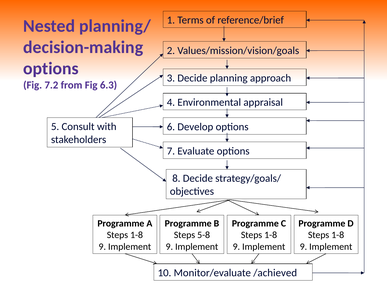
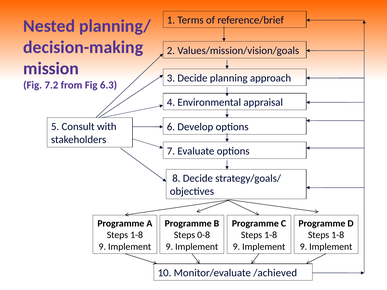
options: options -> mission (51, 69)
5-8: 5-8 -> 0-8 (204, 235)
